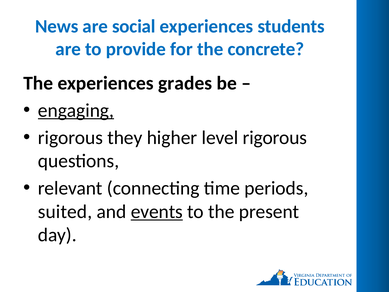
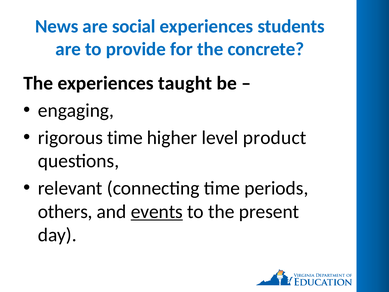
grades: grades -> taught (185, 83)
engaging underline: present -> none (76, 110)
rigorous they: they -> time (125, 138)
level rigorous: rigorous -> product (275, 138)
suited: suited -> others (65, 211)
